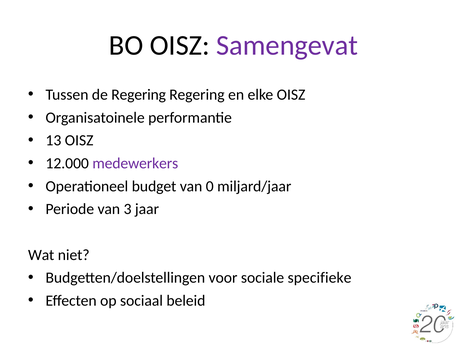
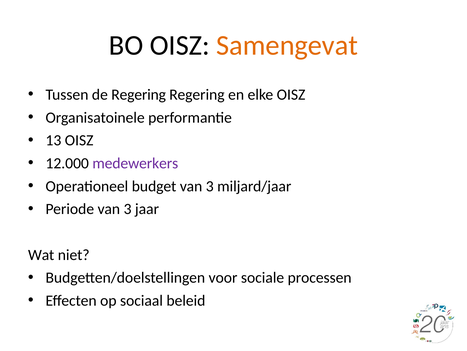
Samengevat colour: purple -> orange (287, 45)
budget van 0: 0 -> 3 (210, 186)
specifieke: specifieke -> processen (320, 277)
